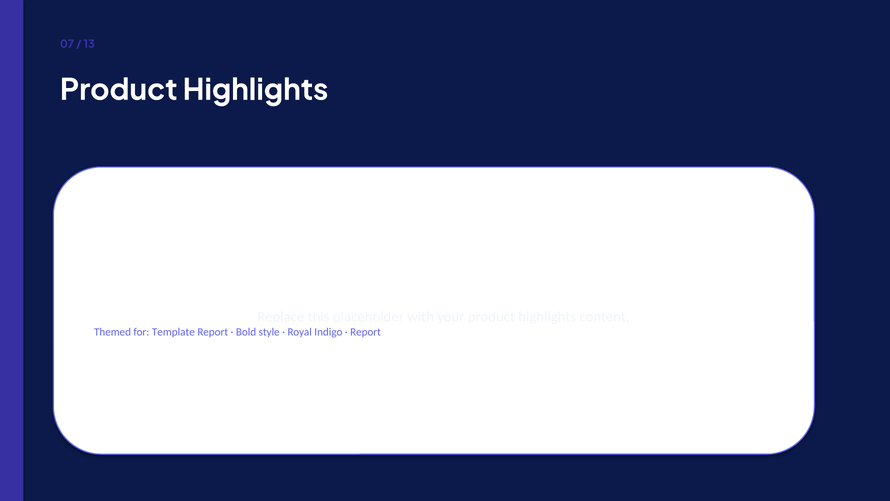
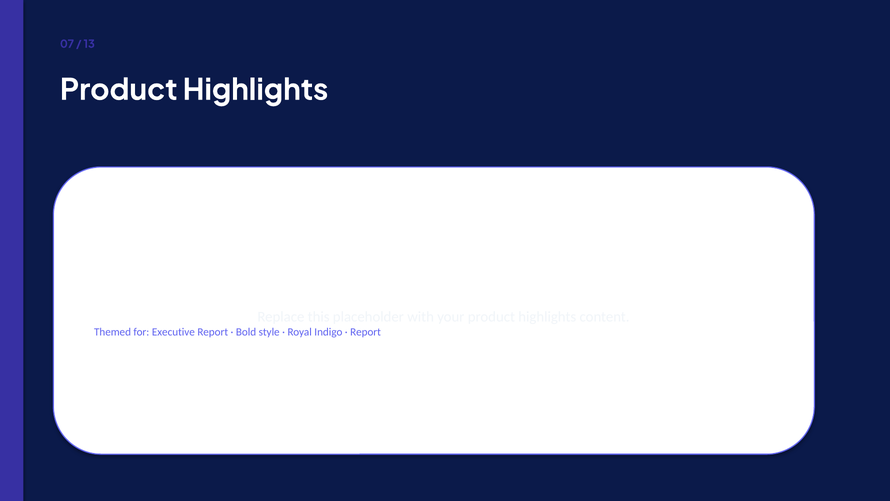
Template: Template -> Executive (173, 332)
